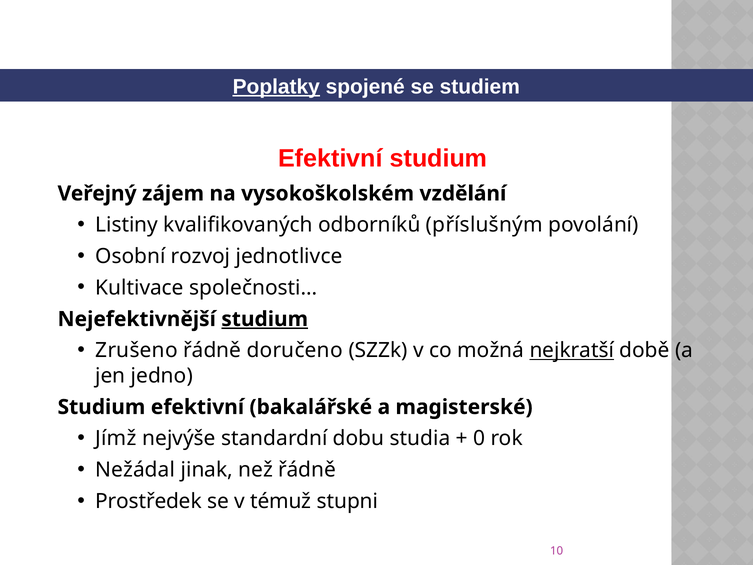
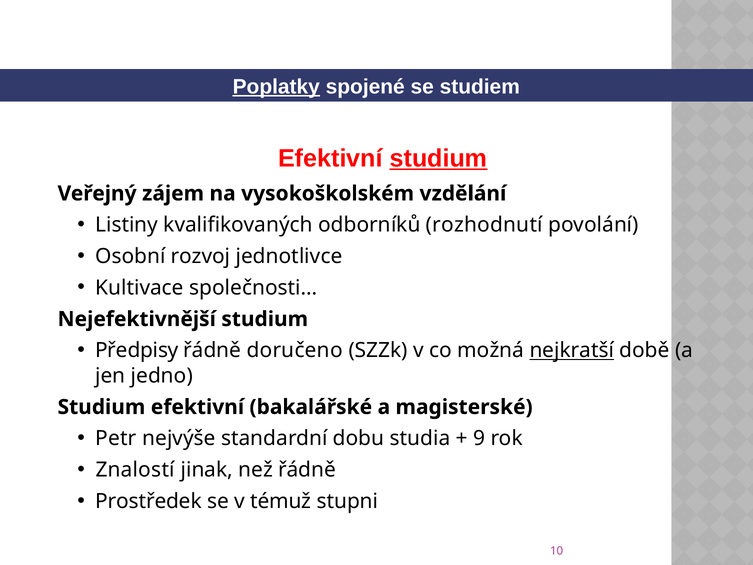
studium underline: none -> present (438, 159)
příslušným: příslušným -> rozhodnutí (484, 225)
studium underline: present -> none (265, 319)
Zrušeno: Zrušeno -> Předpisy (137, 350)
Jímž: Jímž -> Petr (116, 438)
0: 0 -> 9 (479, 438)
Nežádal: Nežádal -> Znalostí (135, 470)
